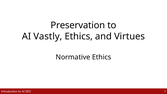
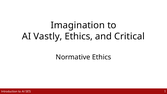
Preservation: Preservation -> Imagination (78, 25)
Virtues: Virtues -> Critical (129, 36)
